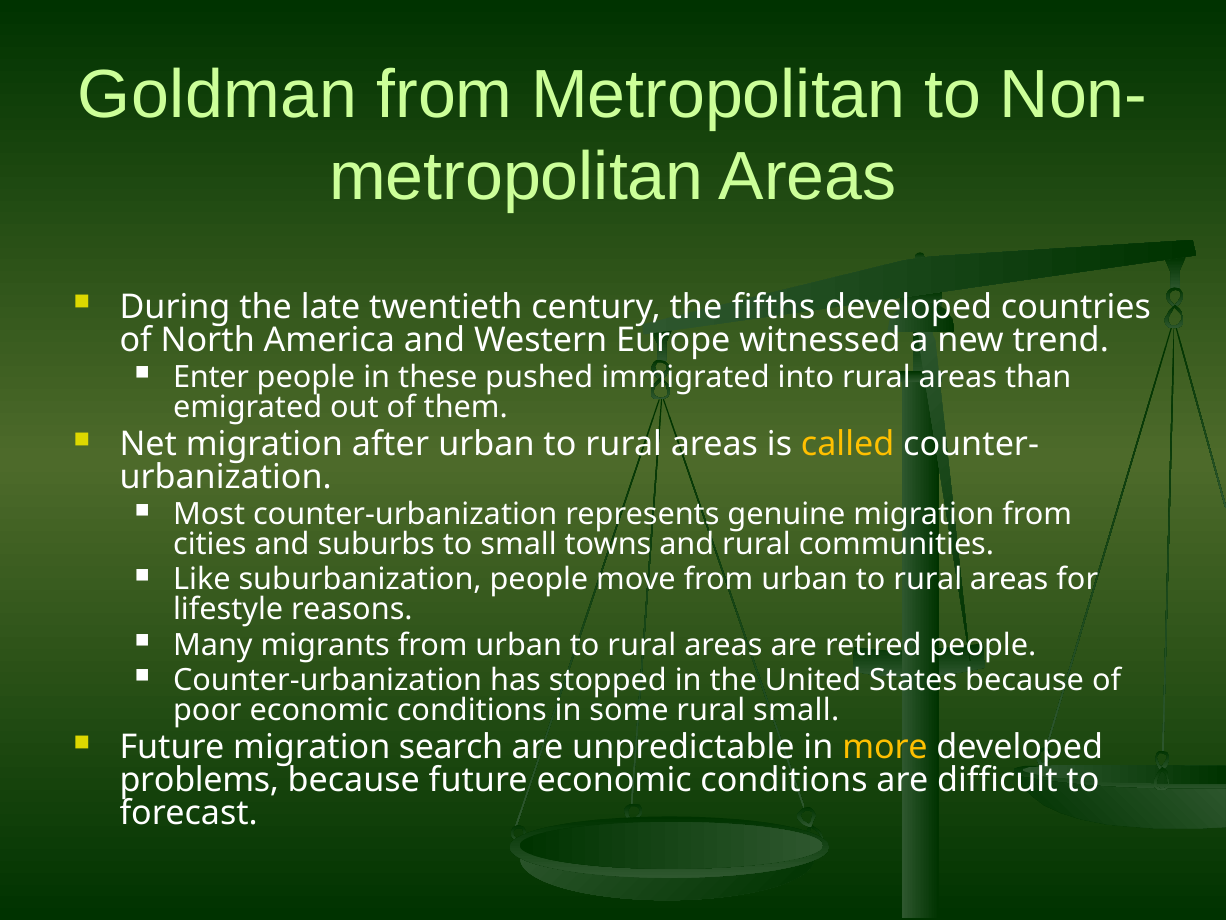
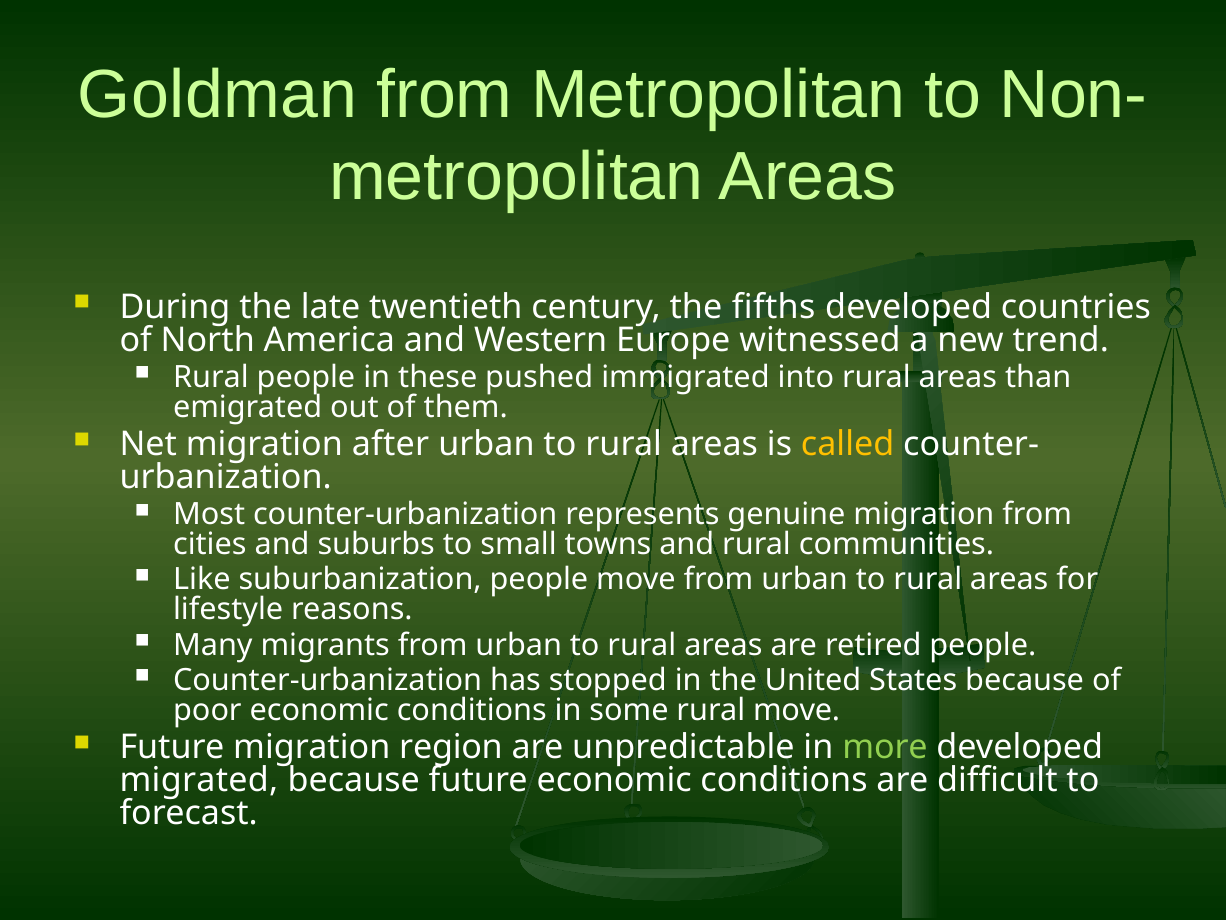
Enter: Enter -> Rural (211, 377)
rural small: small -> move (797, 710)
search: search -> region (451, 747)
more colour: yellow -> light green (885, 747)
problems: problems -> migrated (199, 780)
